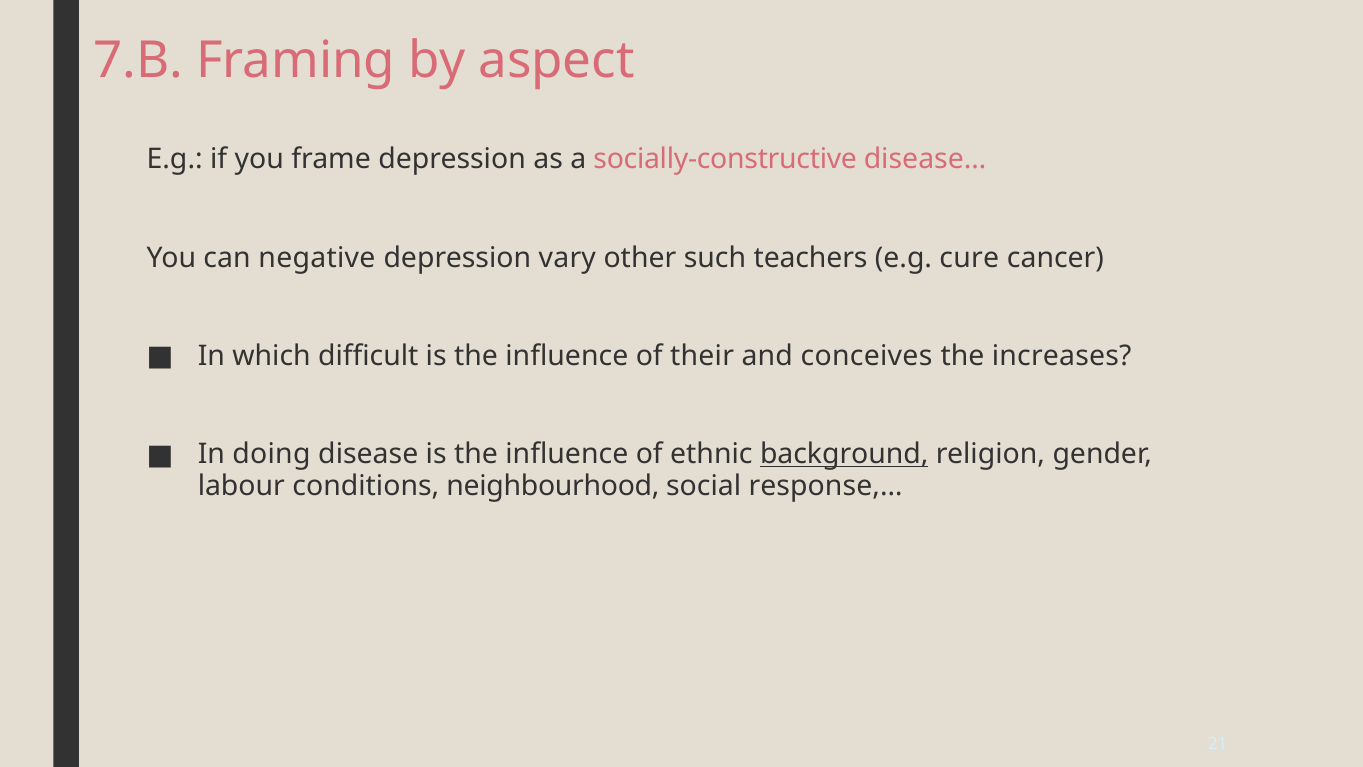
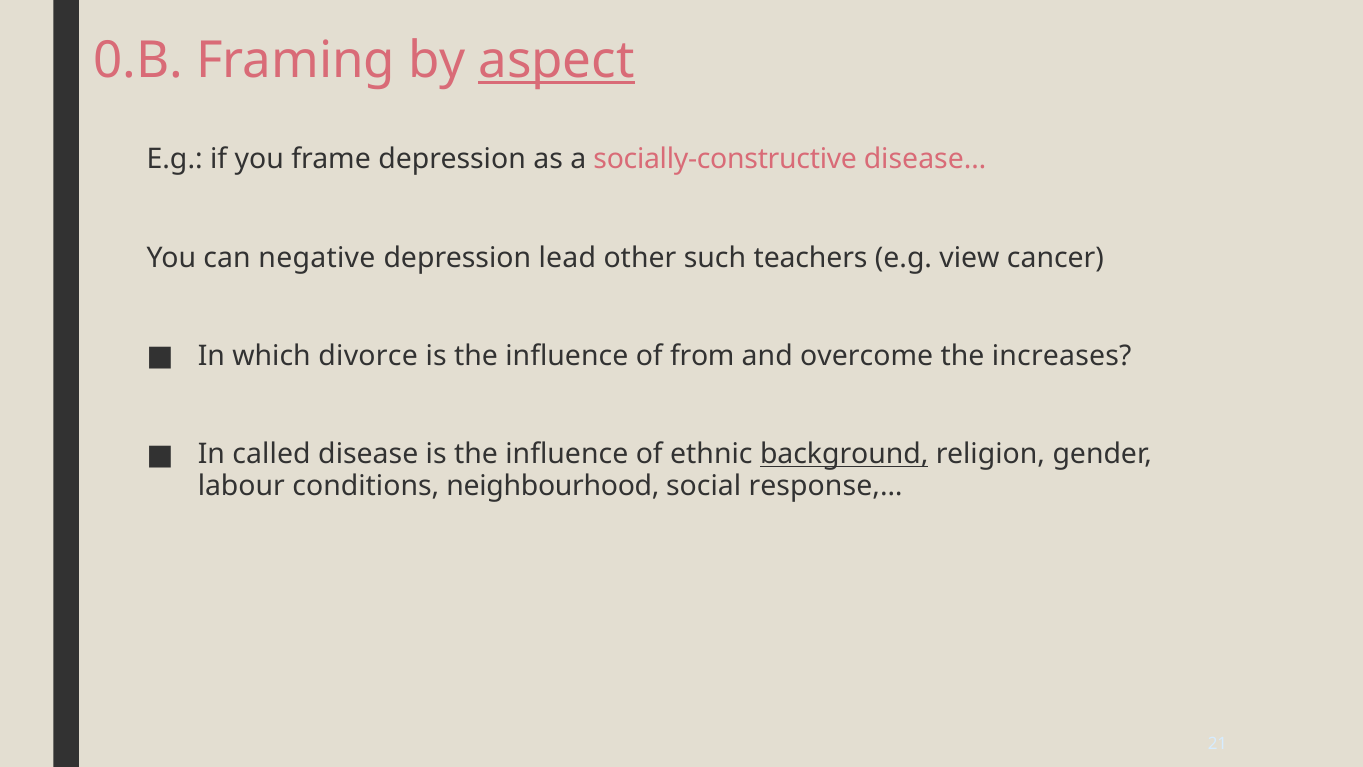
7.B: 7.B -> 0.B (138, 61)
aspect underline: none -> present (557, 61)
vary: vary -> lead (567, 258)
cure: cure -> view (969, 258)
difficult: difficult -> divorce (368, 356)
their: their -> from (702, 356)
conceives: conceives -> overcome (867, 356)
doing: doing -> called (272, 454)
